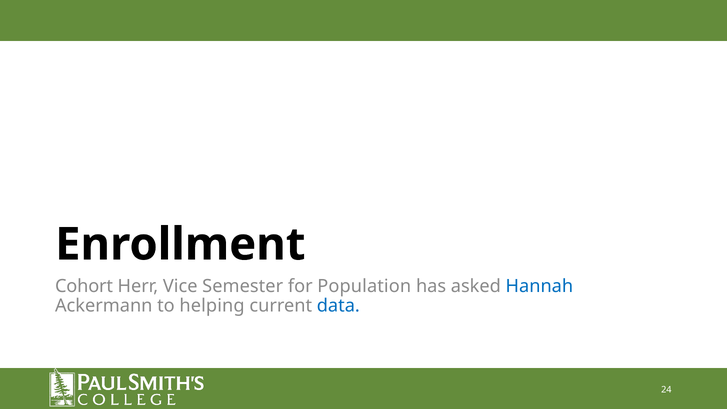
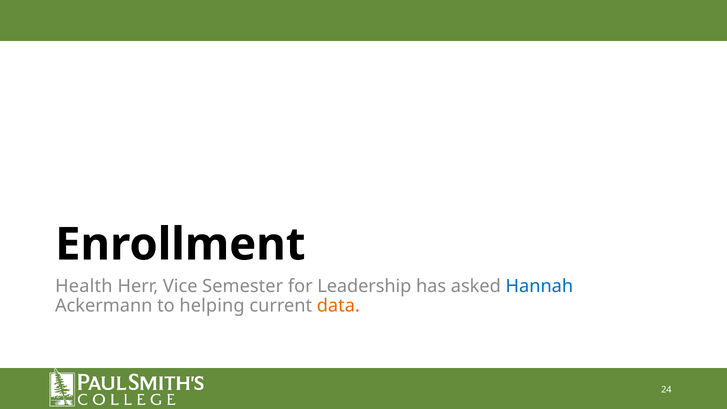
Cohort: Cohort -> Health (84, 286)
Population: Population -> Leadership (364, 286)
data colour: blue -> orange (338, 306)
